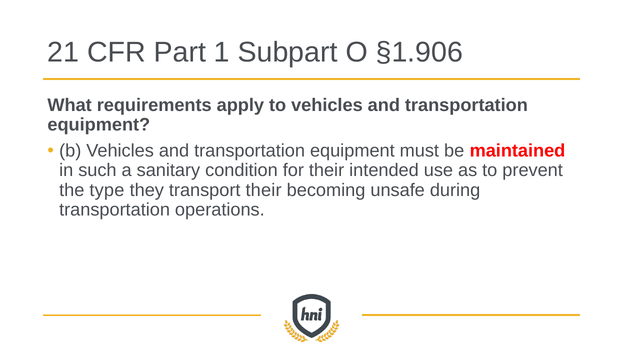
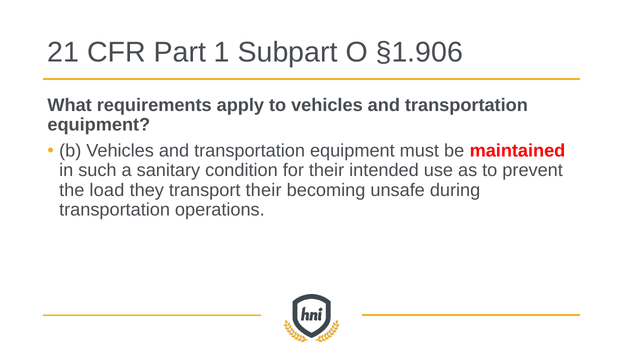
type: type -> load (107, 190)
